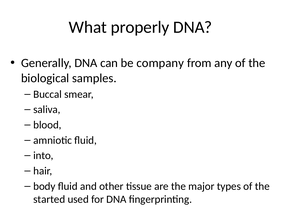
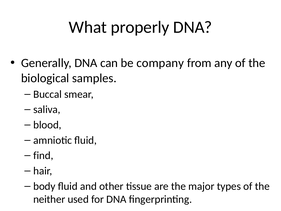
into: into -> find (43, 155)
started: started -> neither (49, 199)
